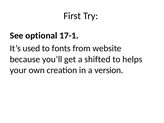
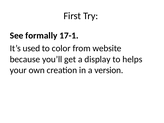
optional: optional -> formally (41, 36)
fonts: fonts -> color (61, 48)
shifted: shifted -> display (97, 59)
